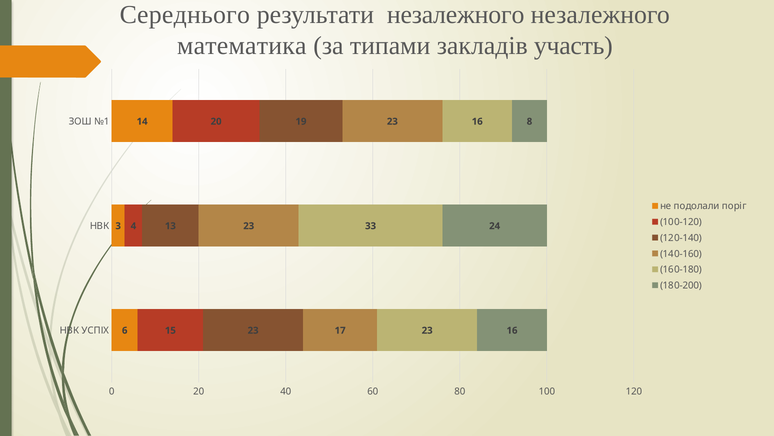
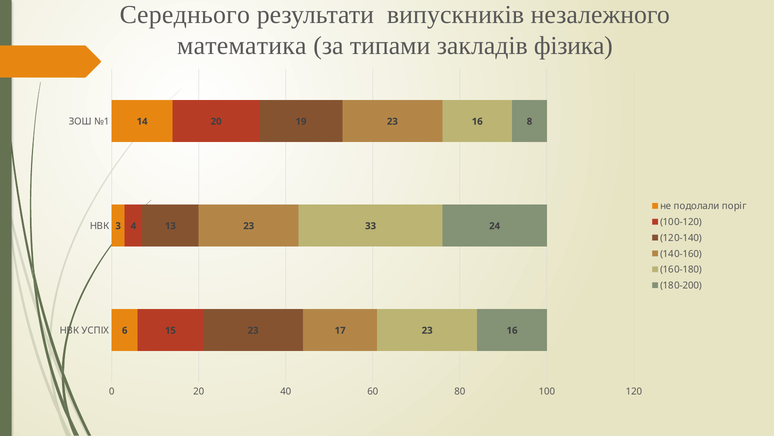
результати незалежного: незалежного -> випускників (456, 15)
участь: участь -> фізика (573, 46)
